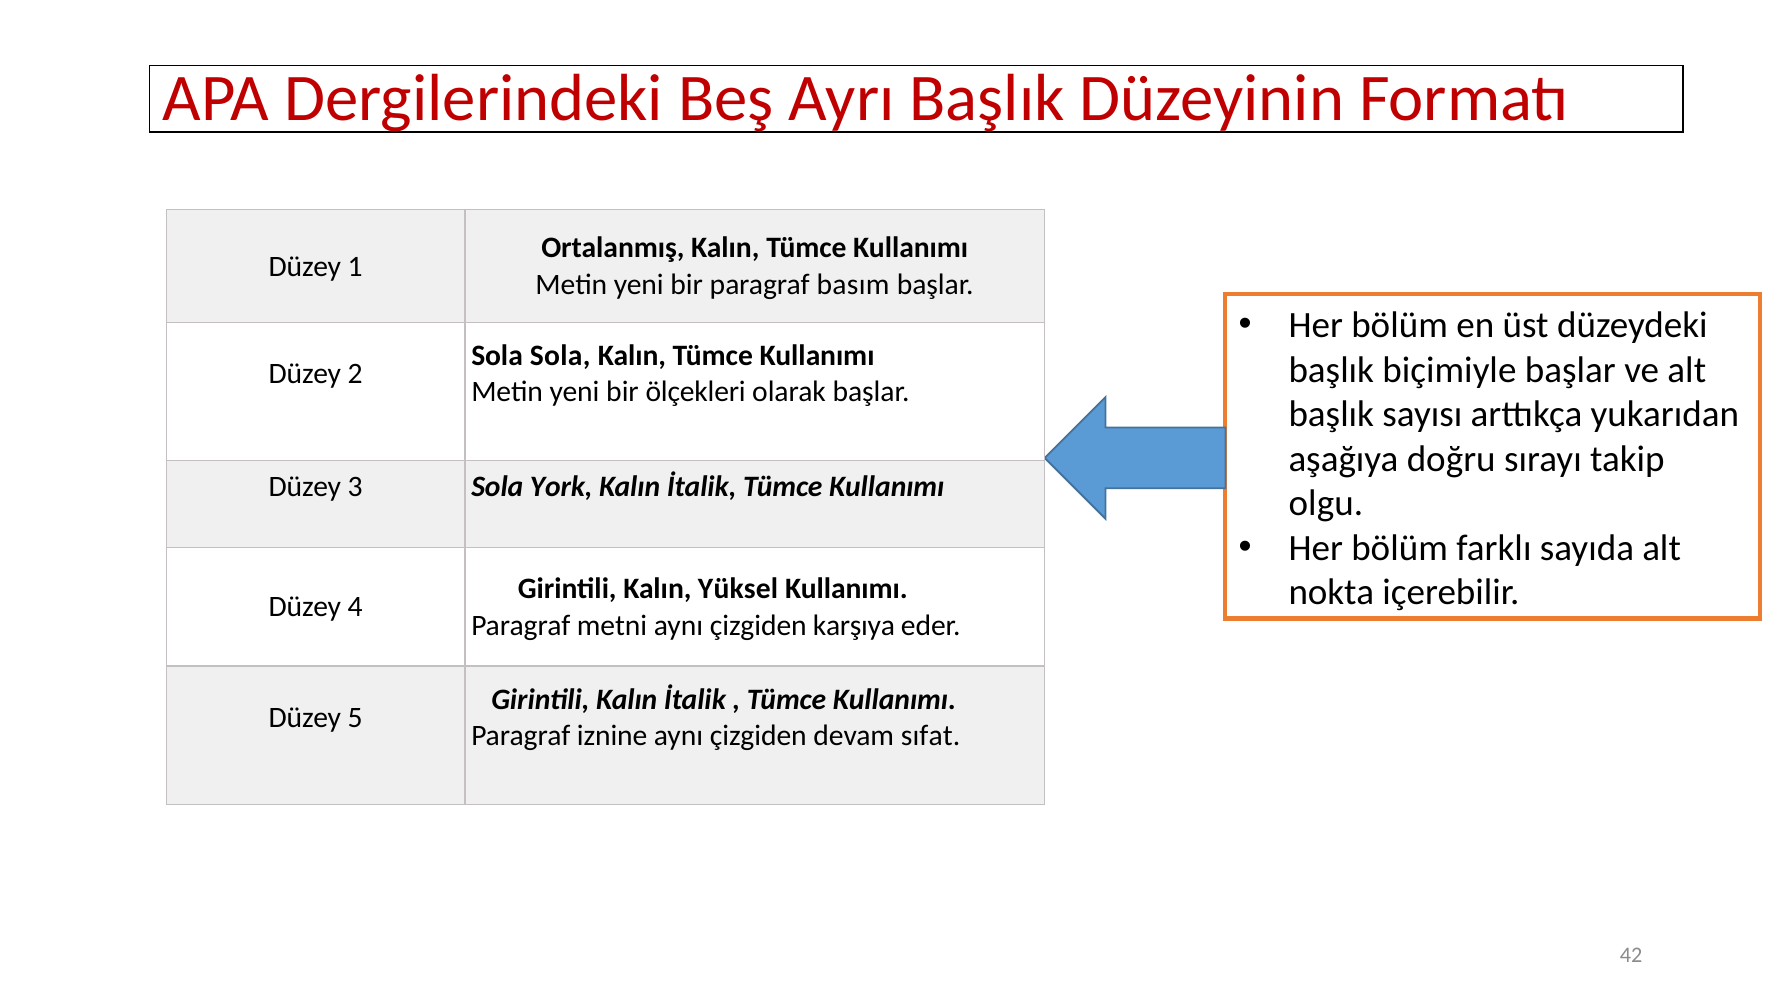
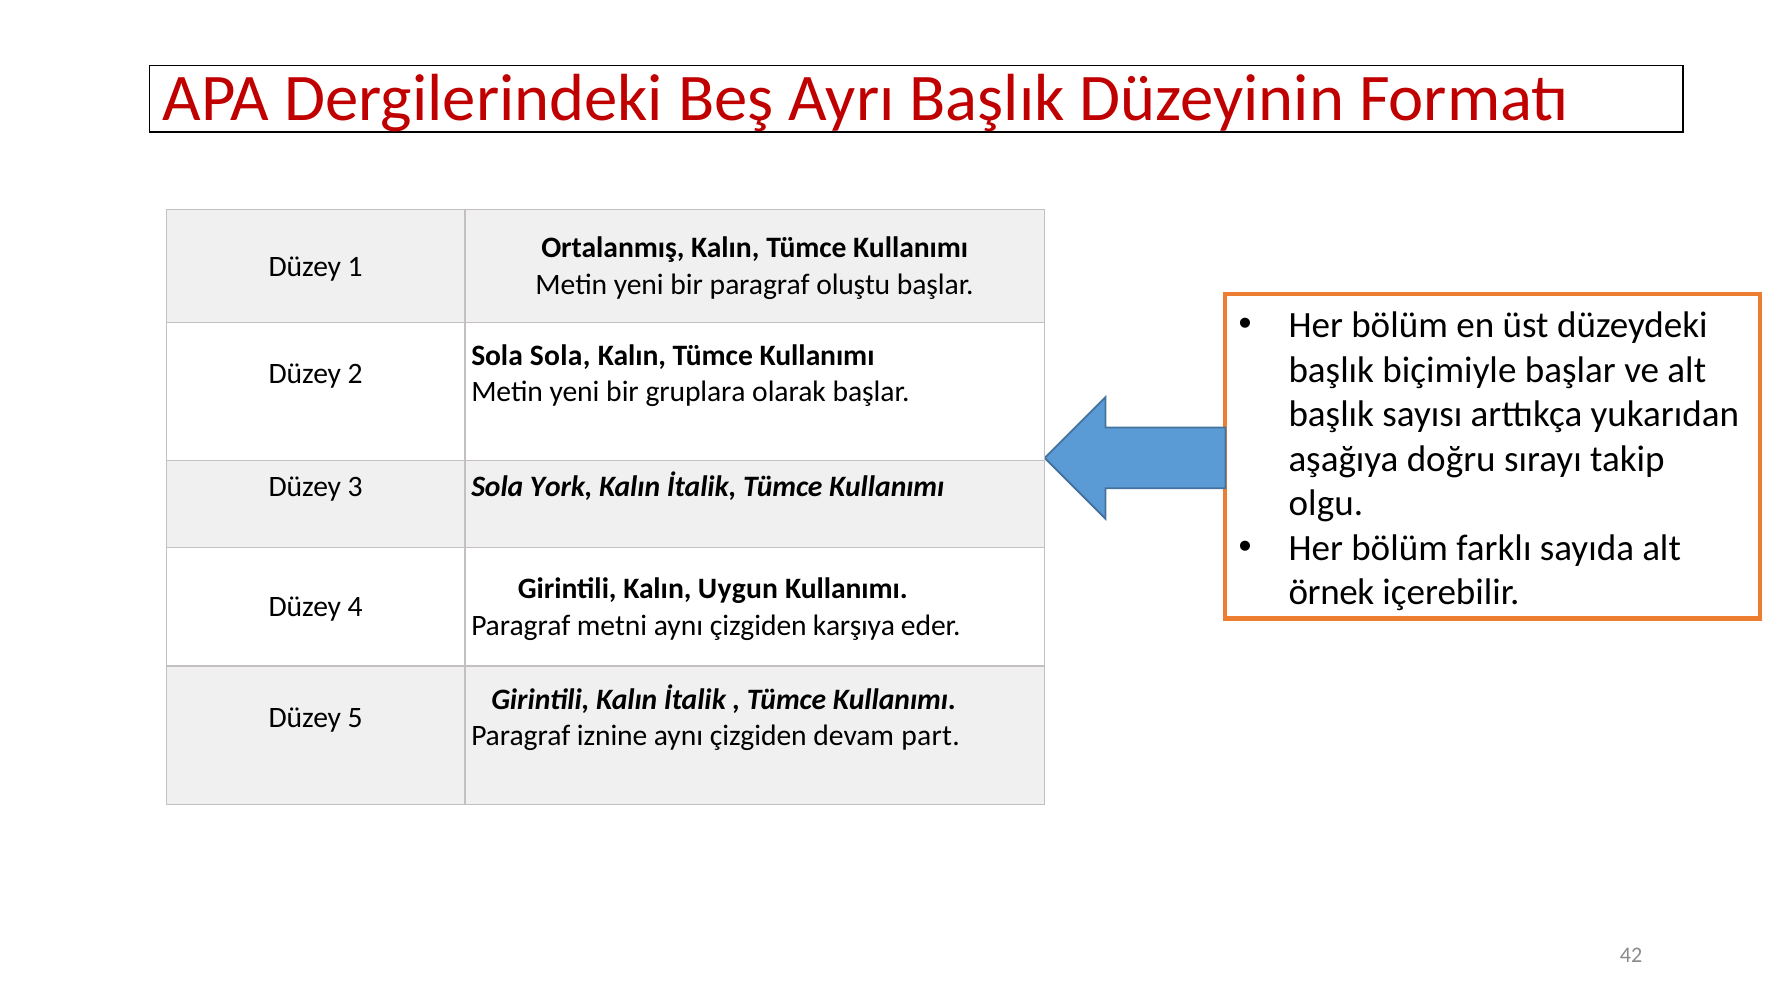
basım: basım -> oluştu (853, 284)
ölçekleri: ölçekleri -> gruplara (696, 392)
Yüksel: Yüksel -> Uygun (738, 589)
nokta: nokta -> örnek (1331, 592)
sıfat: sıfat -> part (931, 736)
